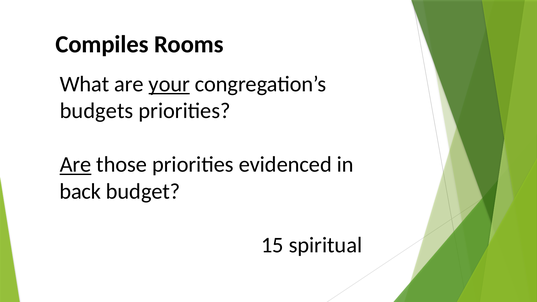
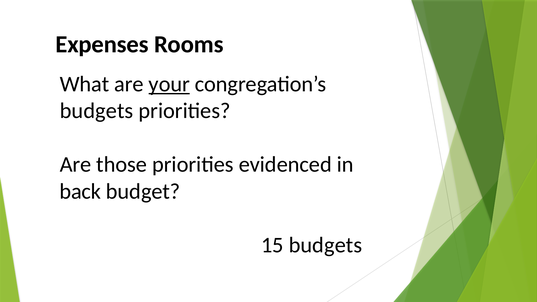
Compiles: Compiles -> Expenses (102, 44)
Are underline: present -> none (75, 165)
15 spiritual: spiritual -> budgets (325, 245)
